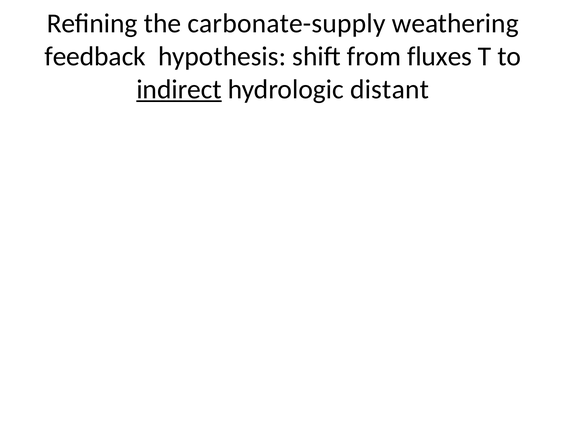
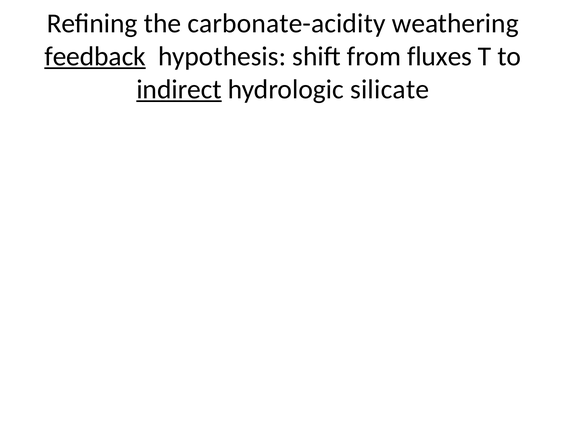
carbonate-supply: carbonate-supply -> carbonate-acidity (286, 24)
feedback underline: none -> present (95, 57)
distant: distant -> silicate (390, 90)
